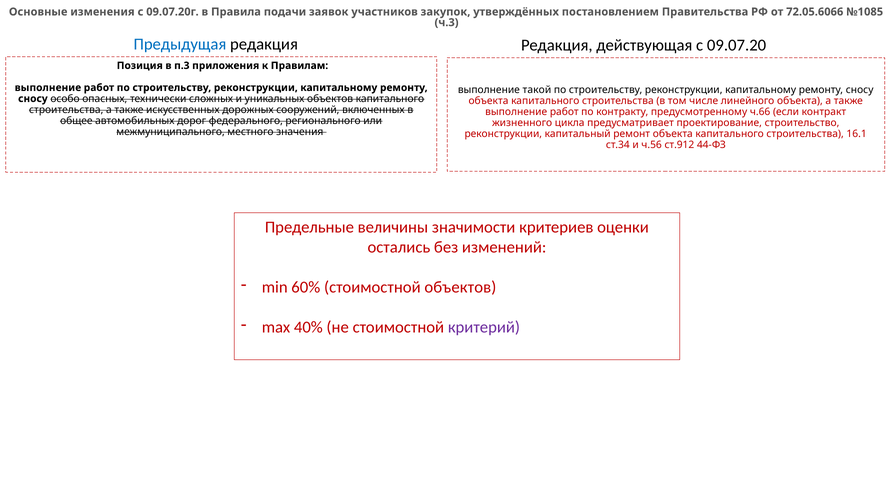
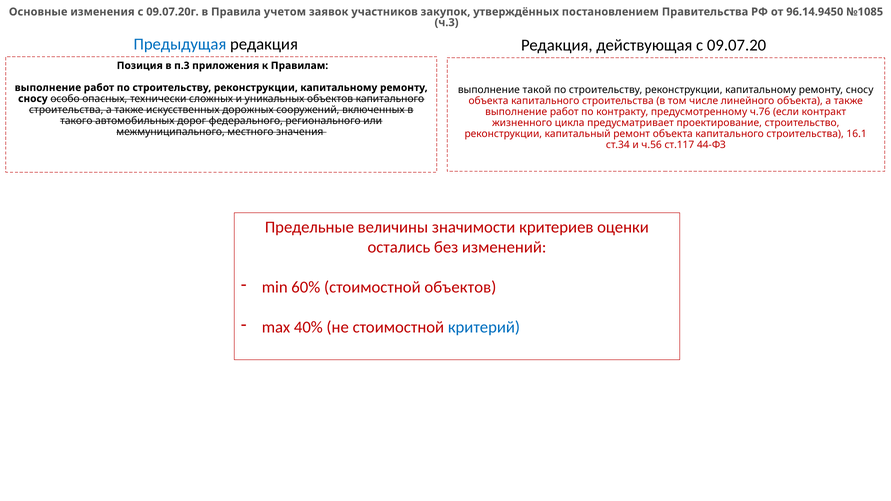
подачи: подачи -> учетом (285, 12)
72.05.6066: 72.05.6066 -> 96.14.9450 (815, 12)
ч.66: ч.66 -> ч.76 (760, 112)
общее: общее -> такого (76, 121)
ст.912: ст.912 -> ст.117 (679, 145)
критерий colour: purple -> blue (484, 328)
